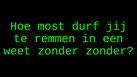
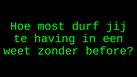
remmen: remmen -> having (55, 38)
zonder zonder: zonder -> before (110, 51)
